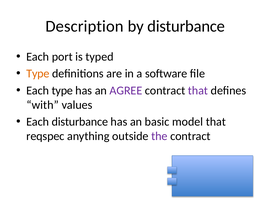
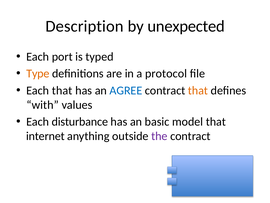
by disturbance: disturbance -> unexpected (186, 26)
software: software -> protocol (166, 73)
Each type: type -> that (62, 90)
AGREE colour: purple -> blue (126, 90)
that colour: purple -> orange (198, 90)
reqspec: reqspec -> internet (45, 136)
